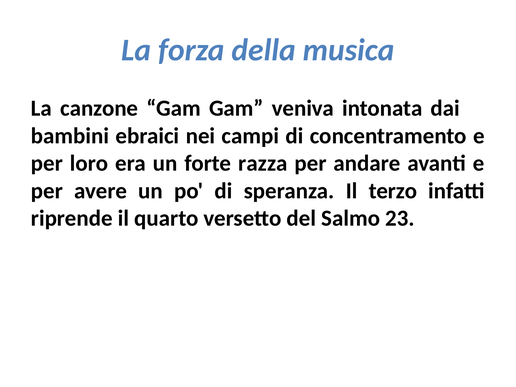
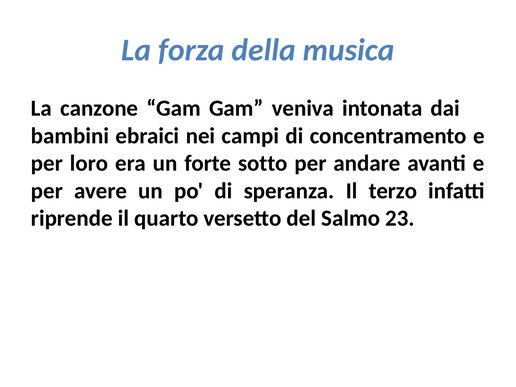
razza: razza -> sotto (263, 163)
